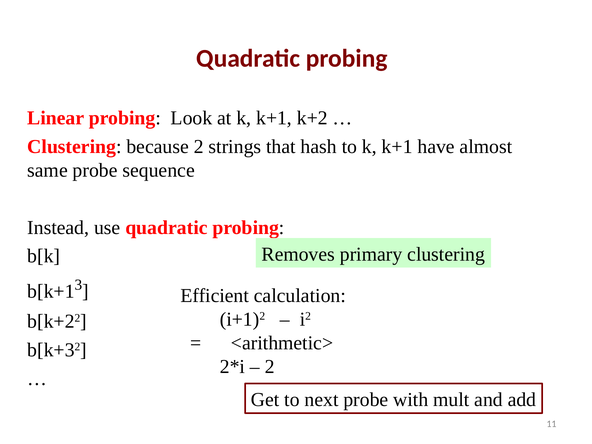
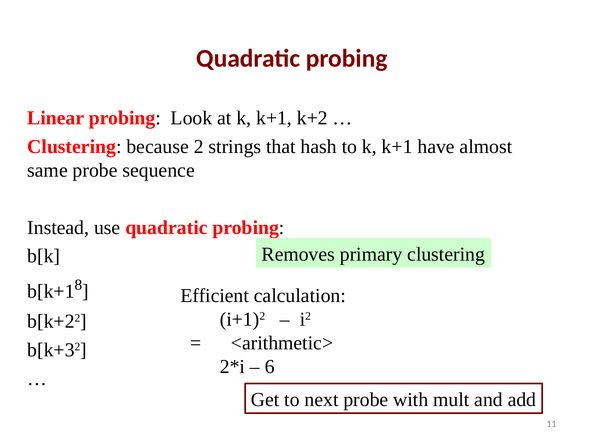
3: 3 -> 8 (78, 285)
2: 2 -> 6 (270, 367)
